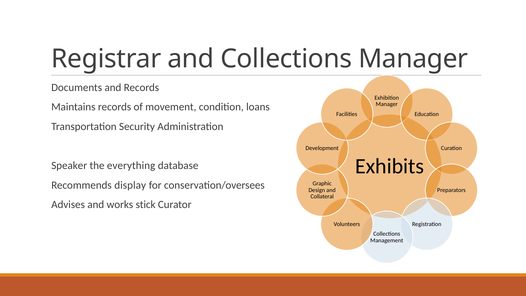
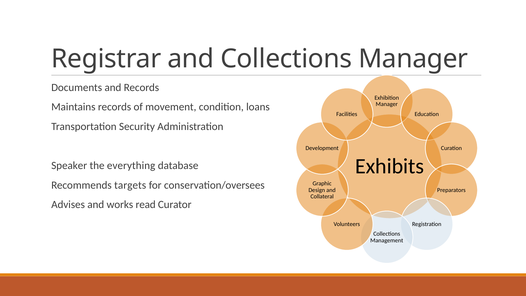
display: display -> targets (130, 185)
stick: stick -> read (146, 205)
